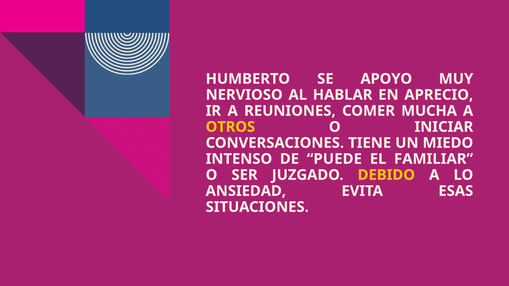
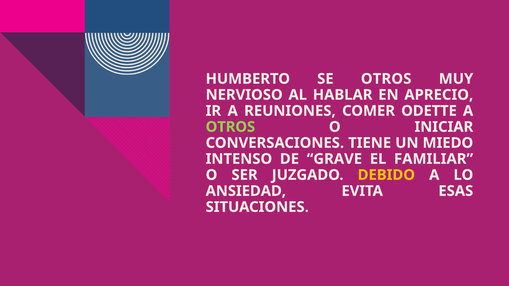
SE APOYO: APOYO -> OTROS (386, 79)
MUCHA: MUCHA -> ODETTE (429, 111)
OTROS colour: yellow -> light green (230, 127)
PUEDE: PUEDE -> GRAVE (334, 159)
